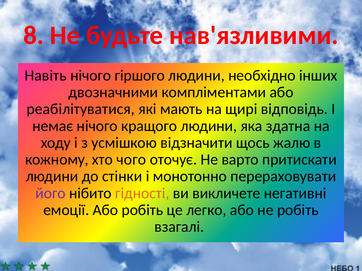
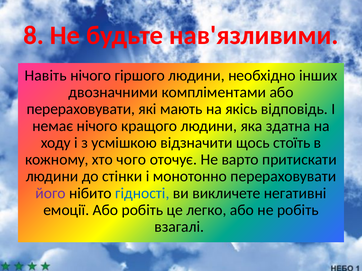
реабілітуватися: реабілітуватися -> перераховувати (81, 109)
щирі: щирі -> якісь (241, 109)
жалю: жалю -> стоїть (292, 143)
гідності colour: orange -> blue (142, 194)
